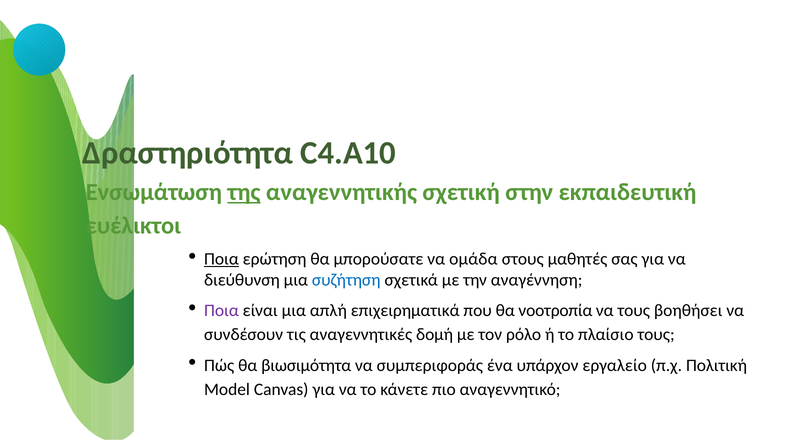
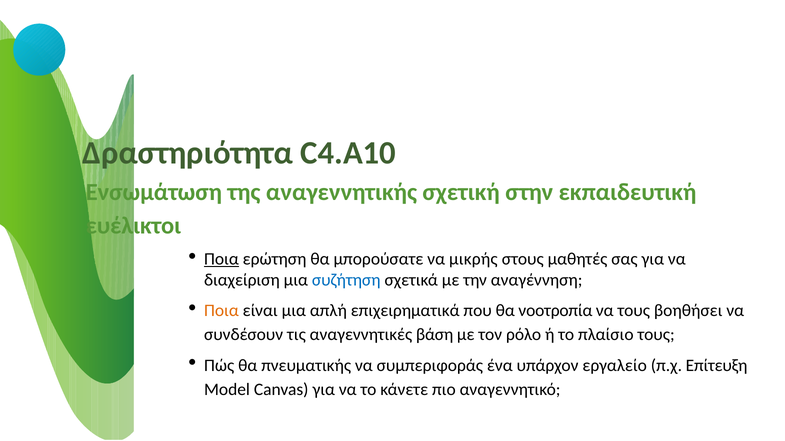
της underline: present -> none (244, 192)
ομάδα: ομάδα -> μικρής (473, 260)
διεύθυνση: διεύθυνση -> διαχείριση (242, 280)
Ποια colour: purple -> orange (221, 311)
δομή: δομή -> βάση (435, 335)
βιωσιμότητα: βιωσιμότητα -> πνευματικής (306, 366)
Πολιτική: Πολιτική -> Επίτευξη (717, 366)
